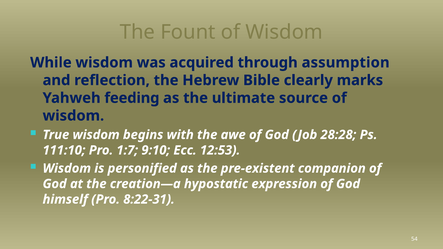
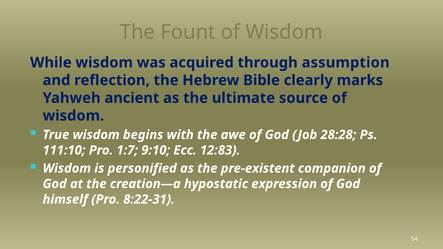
feeding: feeding -> ancient (132, 98)
12:53: 12:53 -> 12:83 (220, 150)
